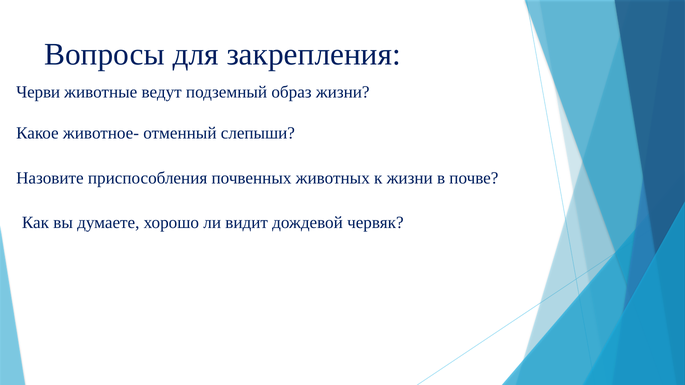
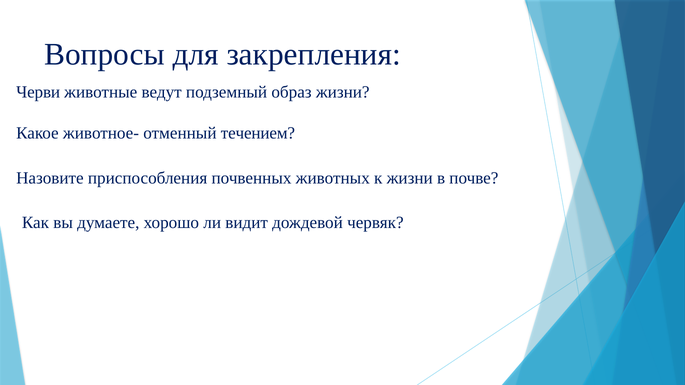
слепыши: слепыши -> течением (258, 133)
